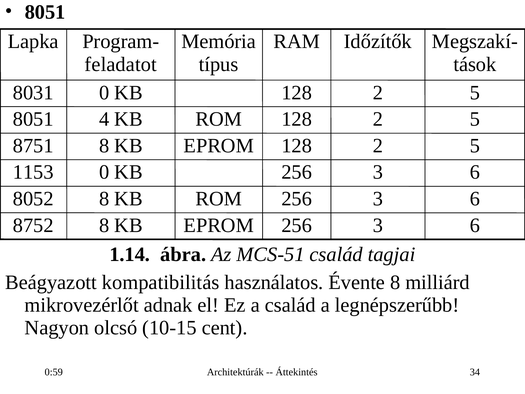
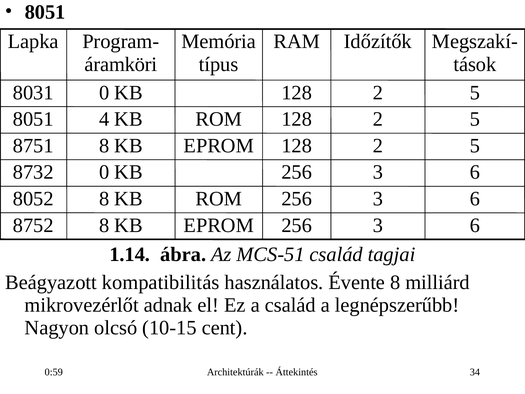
feladatot: feladatot -> áramköri (121, 64)
1153: 1153 -> 8732 (33, 172)
